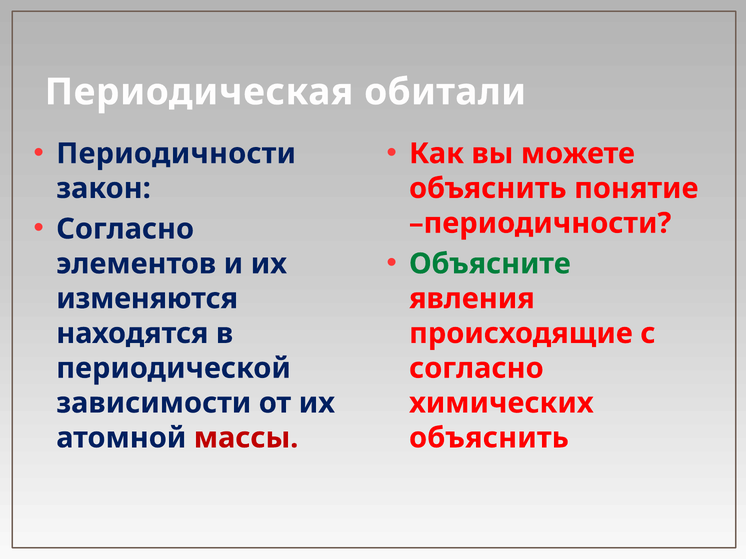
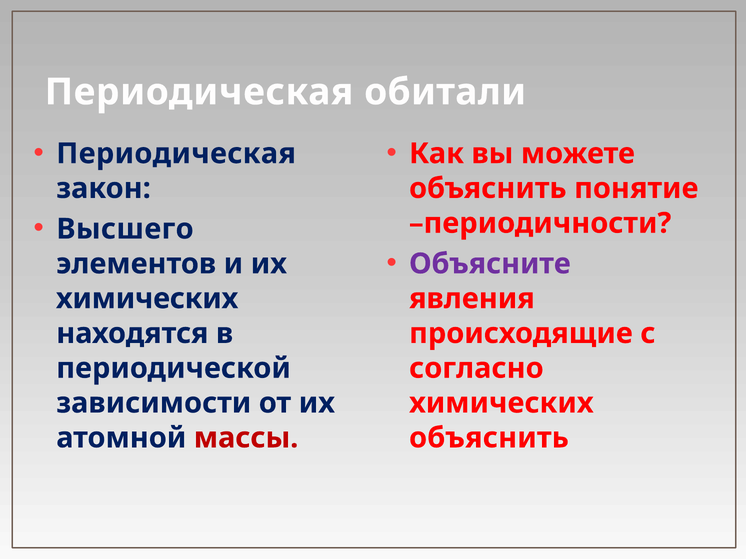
Периодичности: Периодичности -> Периодическая (176, 154)
Согласно: Согласно -> Высшего (125, 229)
Объясните colour: green -> purple (490, 264)
изменяются: изменяются -> химических (147, 299)
